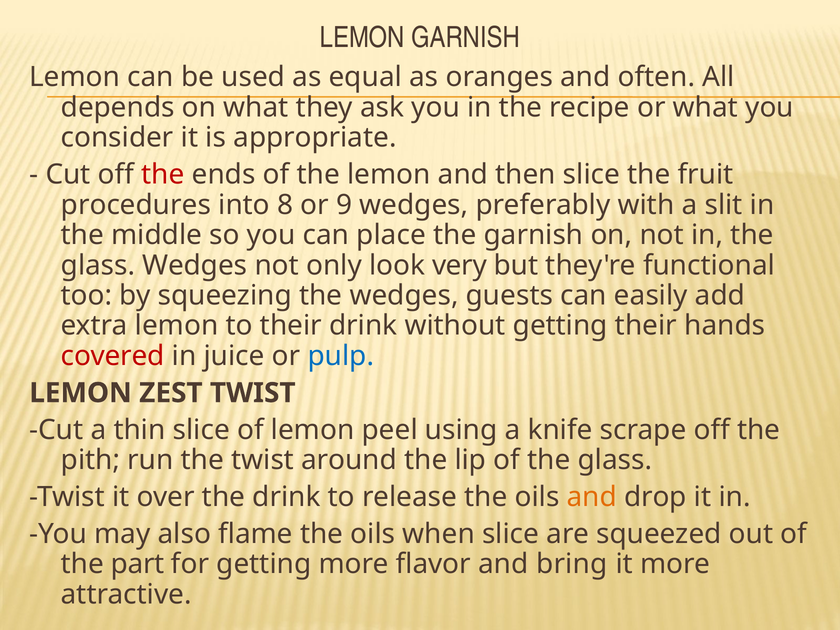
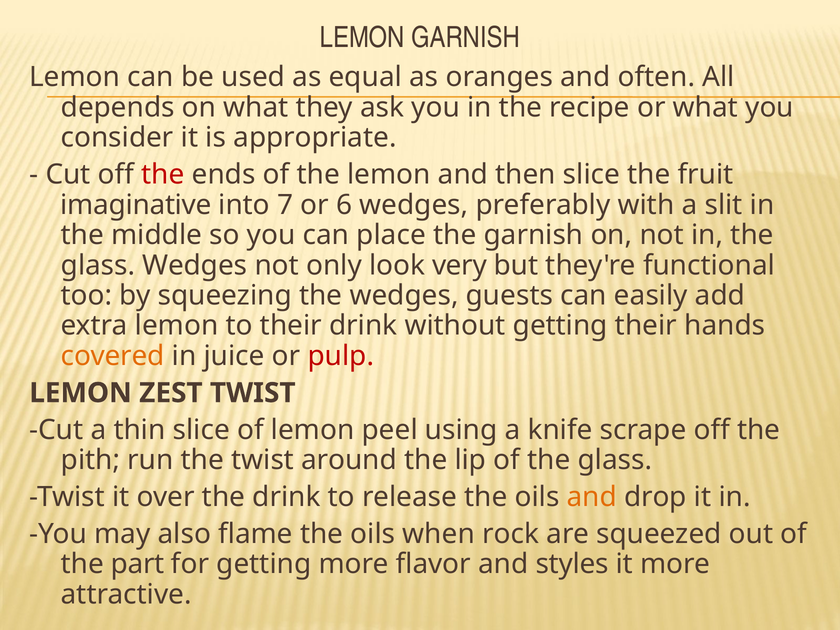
procedures: procedures -> imaginative (136, 205)
8: 8 -> 7 (285, 205)
9: 9 -> 6 (344, 205)
covered colour: red -> orange (113, 356)
pulp colour: blue -> red (341, 356)
when slice: slice -> rock (511, 534)
bring: bring -> styles (572, 564)
